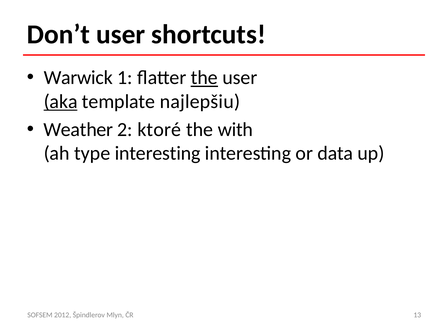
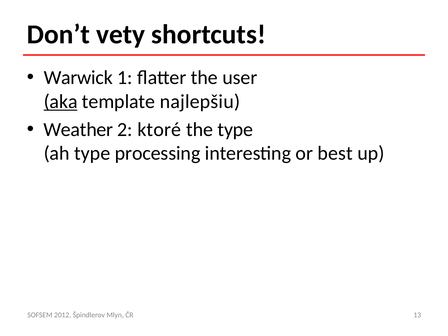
Don’t user: user -> vety (121, 34)
the underline: present -> none (204, 78)
the with: with -> type (235, 130)
type interesting: interesting -> processing (158, 153)
data: data -> best (335, 153)
